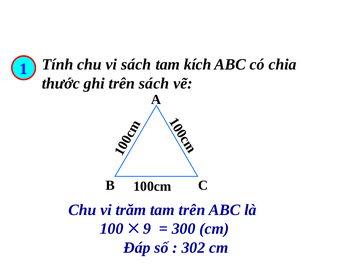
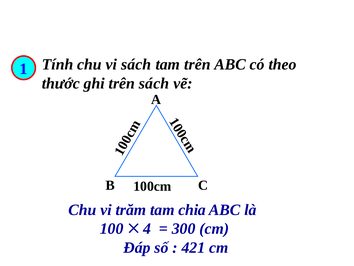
tam kích: kích -> trên (197, 64)
chia: chia -> theo (283, 64)
tam trên: trên -> chia (192, 209)
9: 9 -> 4 (147, 228)
302: 302 -> 421 (193, 247)
